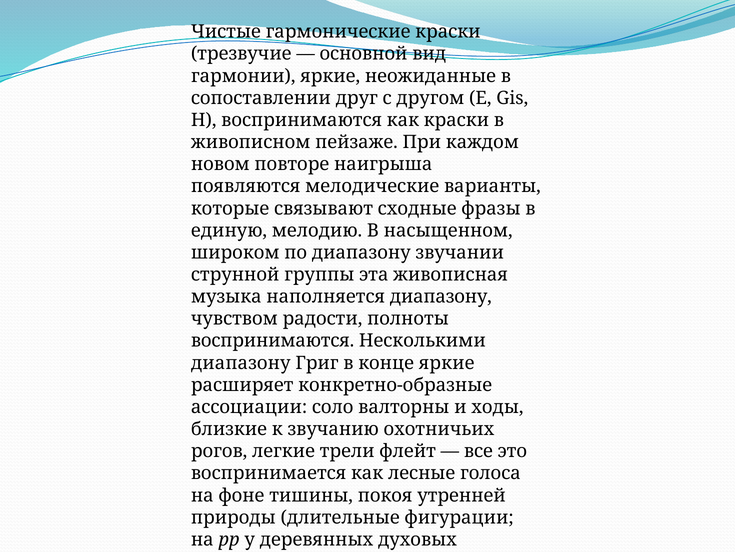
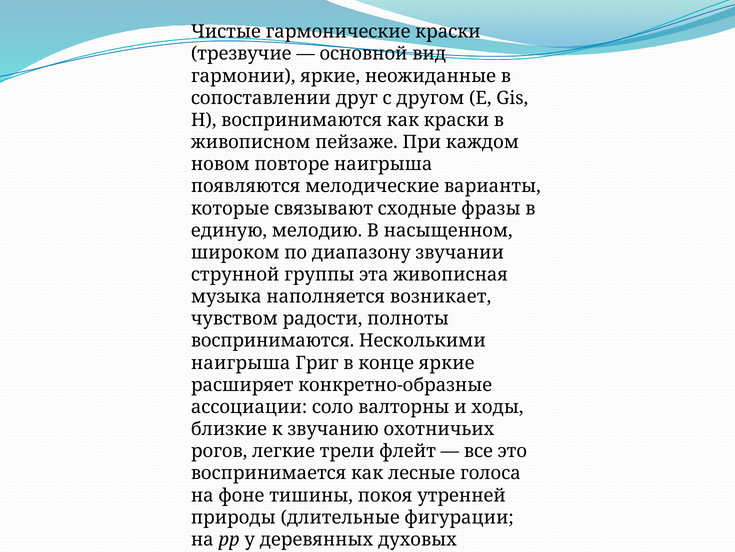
наполняется диапазону: диапазону -> возникает (441, 296)
диапазону: диапазону -> наигрыша (241, 363)
